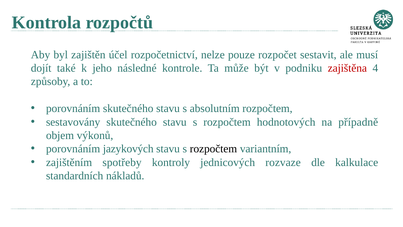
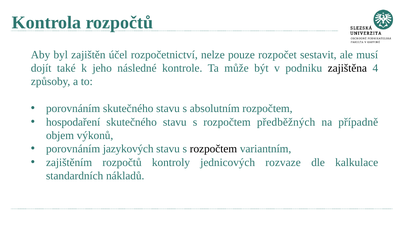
zajištěna colour: red -> black (347, 68)
sestavovány: sestavovány -> hospodaření (73, 122)
hodnotových: hodnotových -> předběžných (286, 122)
zajištěním spotřeby: spotřeby -> rozpočtů (122, 162)
